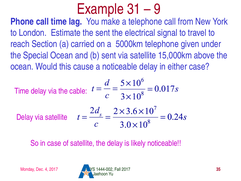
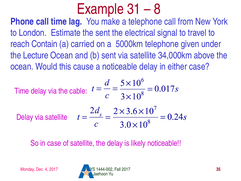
9: 9 -> 8 (157, 9)
Section: Section -> Contain (44, 44)
Special: Special -> Lecture (36, 55)
15,000km: 15,000km -> 34,000km (175, 55)
